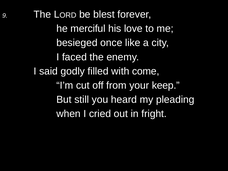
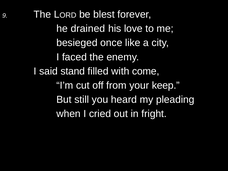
merciful: merciful -> drained (88, 29)
godly: godly -> stand (73, 71)
